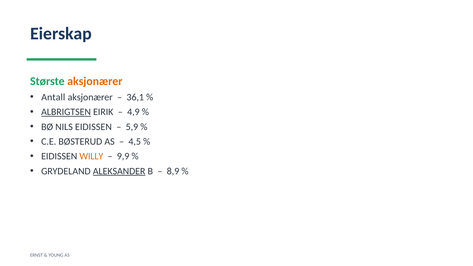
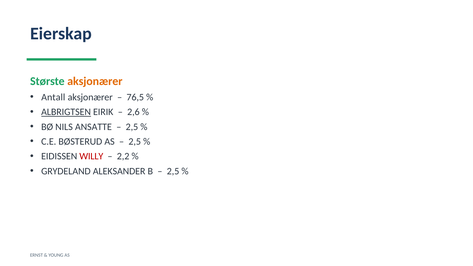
36,1: 36,1 -> 76,5 (135, 97)
4,9: 4,9 -> 2,6 (133, 112)
NILS EIDISSEN: EIDISSEN -> ANSATTE (93, 127)
5,9: 5,9 -> 2,5 (132, 127)
4,5: 4,5 -> 2,5 (135, 142)
WILLY colour: orange -> red (91, 156)
9,9: 9,9 -> 2,2 (123, 156)
ALEKSANDER underline: present -> none (119, 171)
8,9: 8,9 -> 2,5 (173, 171)
